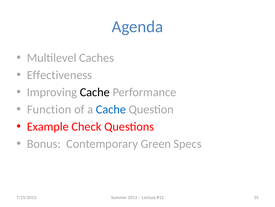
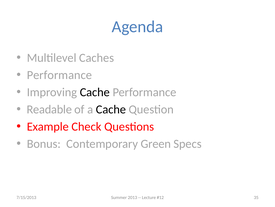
Effectiveness: Effectiveness -> Performance (59, 75)
Function: Function -> Readable (49, 109)
Cache colour: blue -> black (111, 109)
